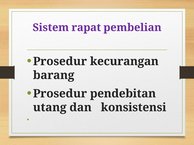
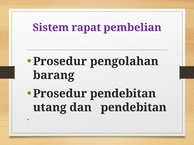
kecurangan: kecurangan -> pengolahan (124, 62)
dan konsistensi: konsistensi -> pendebitan (134, 108)
